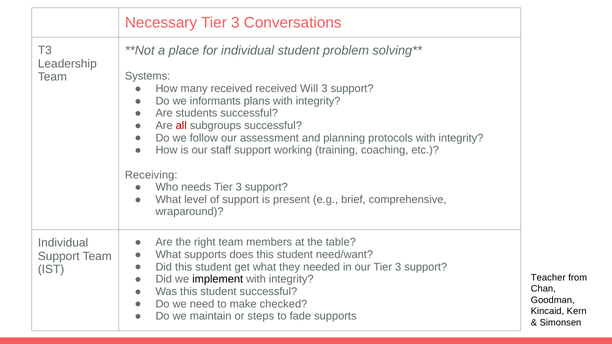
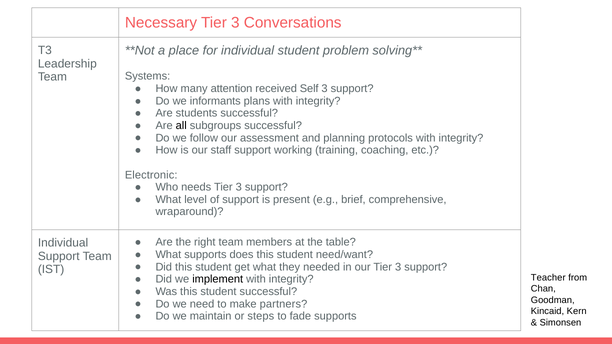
many received: received -> attention (232, 89)
Will: Will -> Self (309, 89)
all colour: red -> black (181, 126)
Receiving: Receiving -> Electronic (151, 175)
checked: checked -> partners (283, 304)
